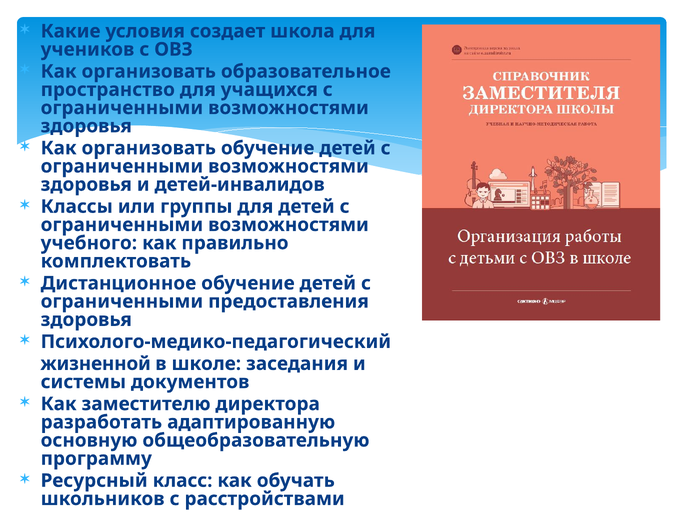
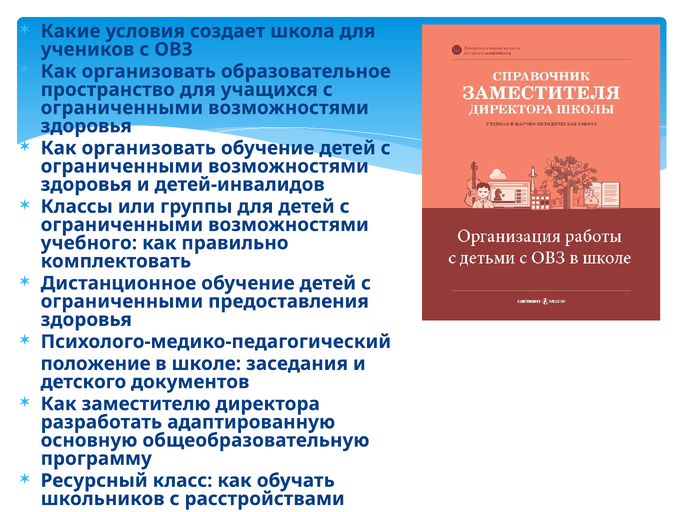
жизненной: жизненной -> положение (96, 364)
системы: системы -> детского (83, 382)
